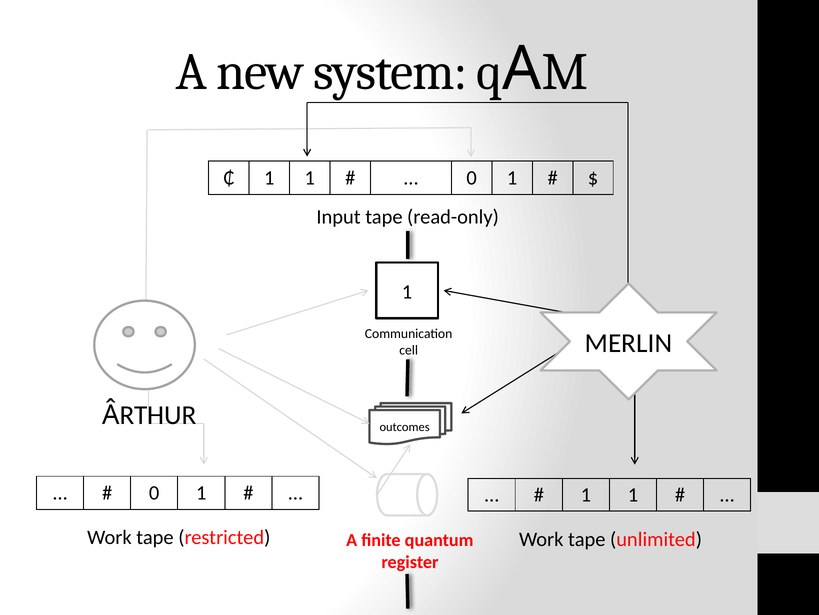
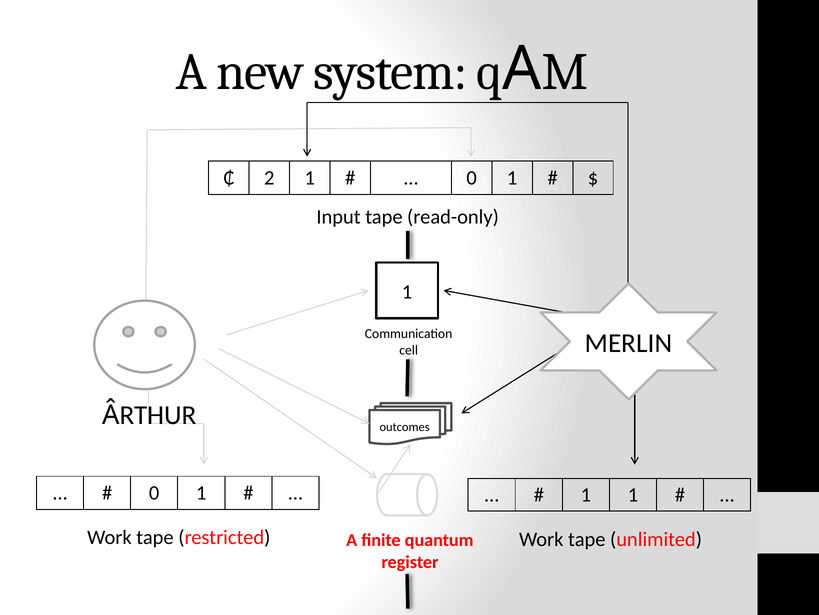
1: 1 -> 2 (269, 178)
